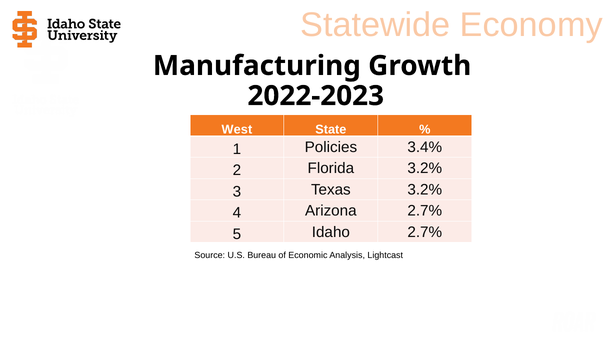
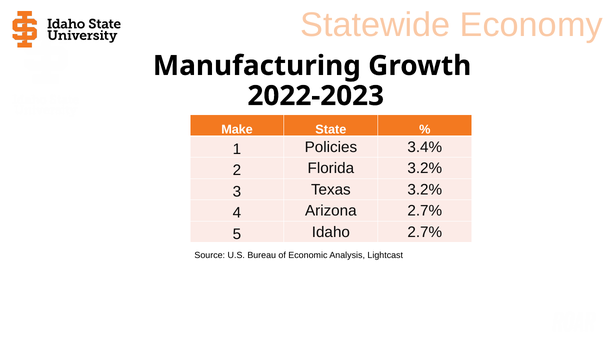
West: West -> Make (237, 130)
